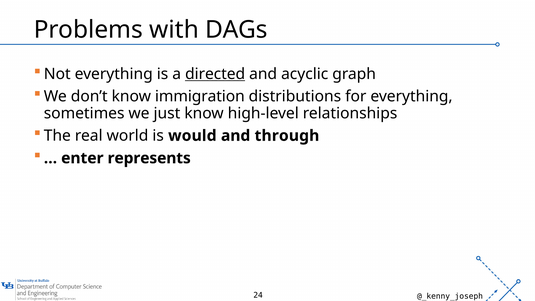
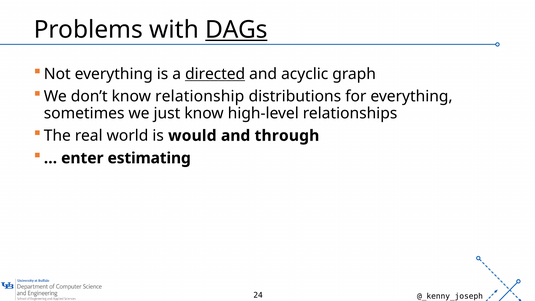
DAGs underline: none -> present (236, 30)
immigration: immigration -> relationship (200, 96)
represents: represents -> estimating (149, 158)
